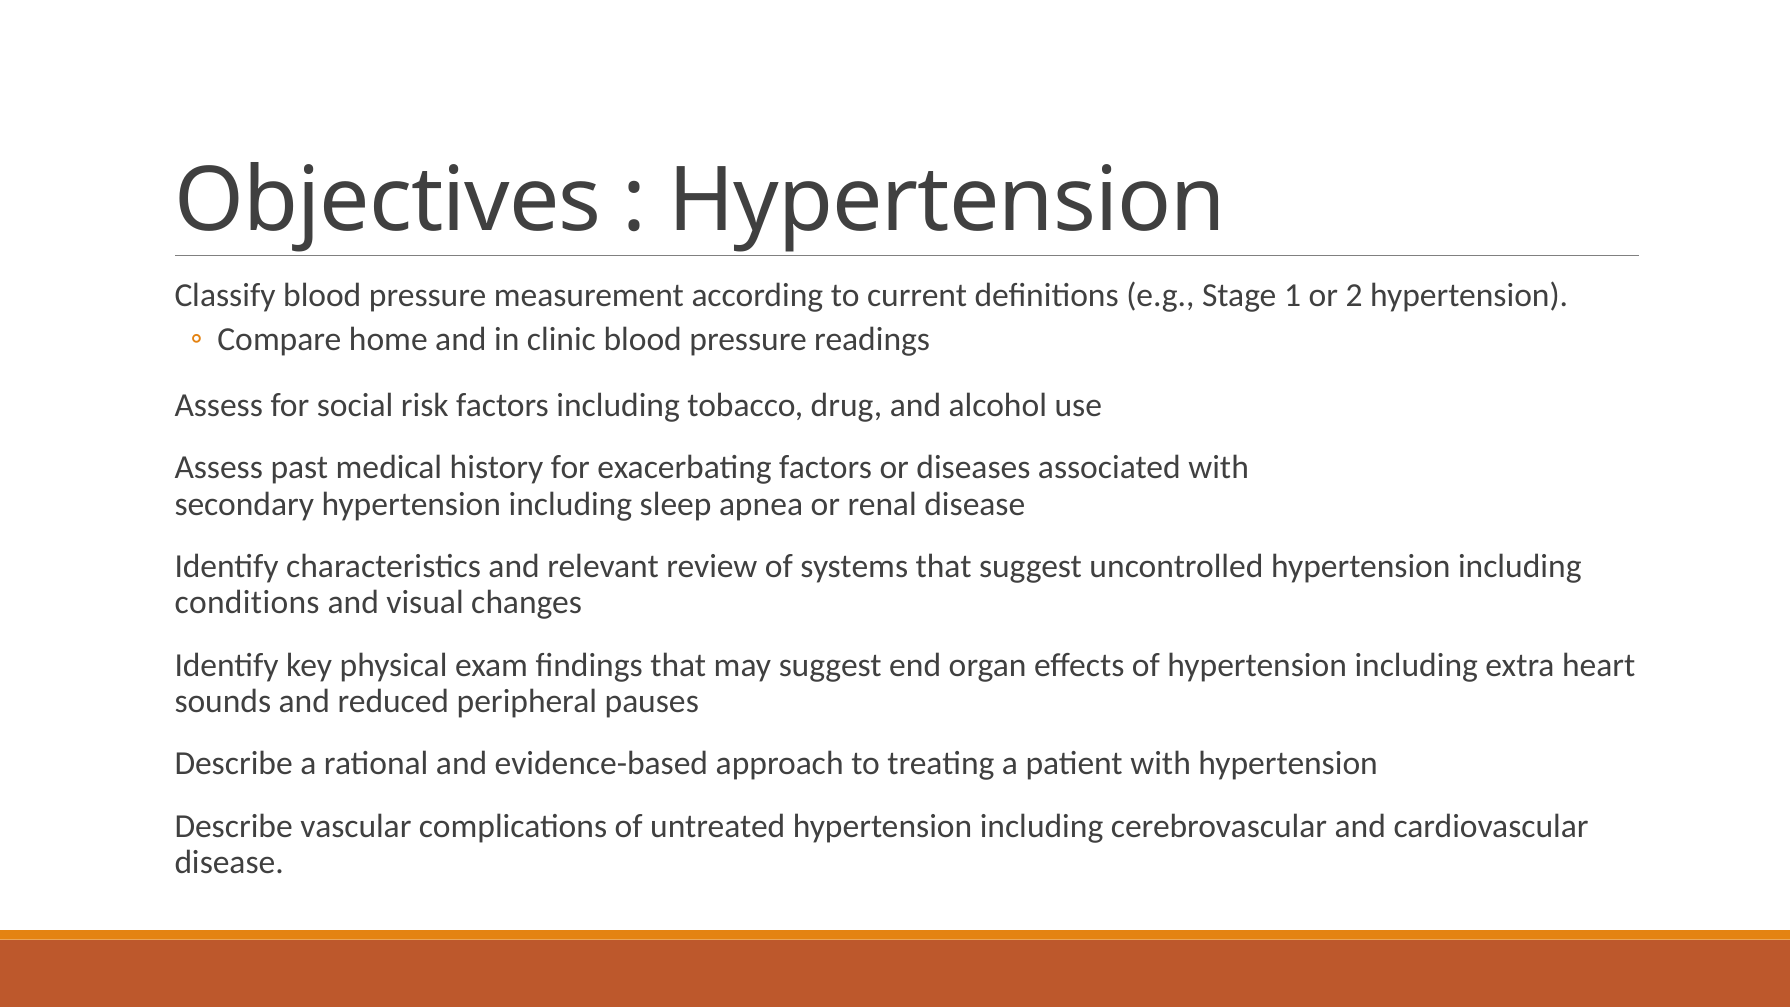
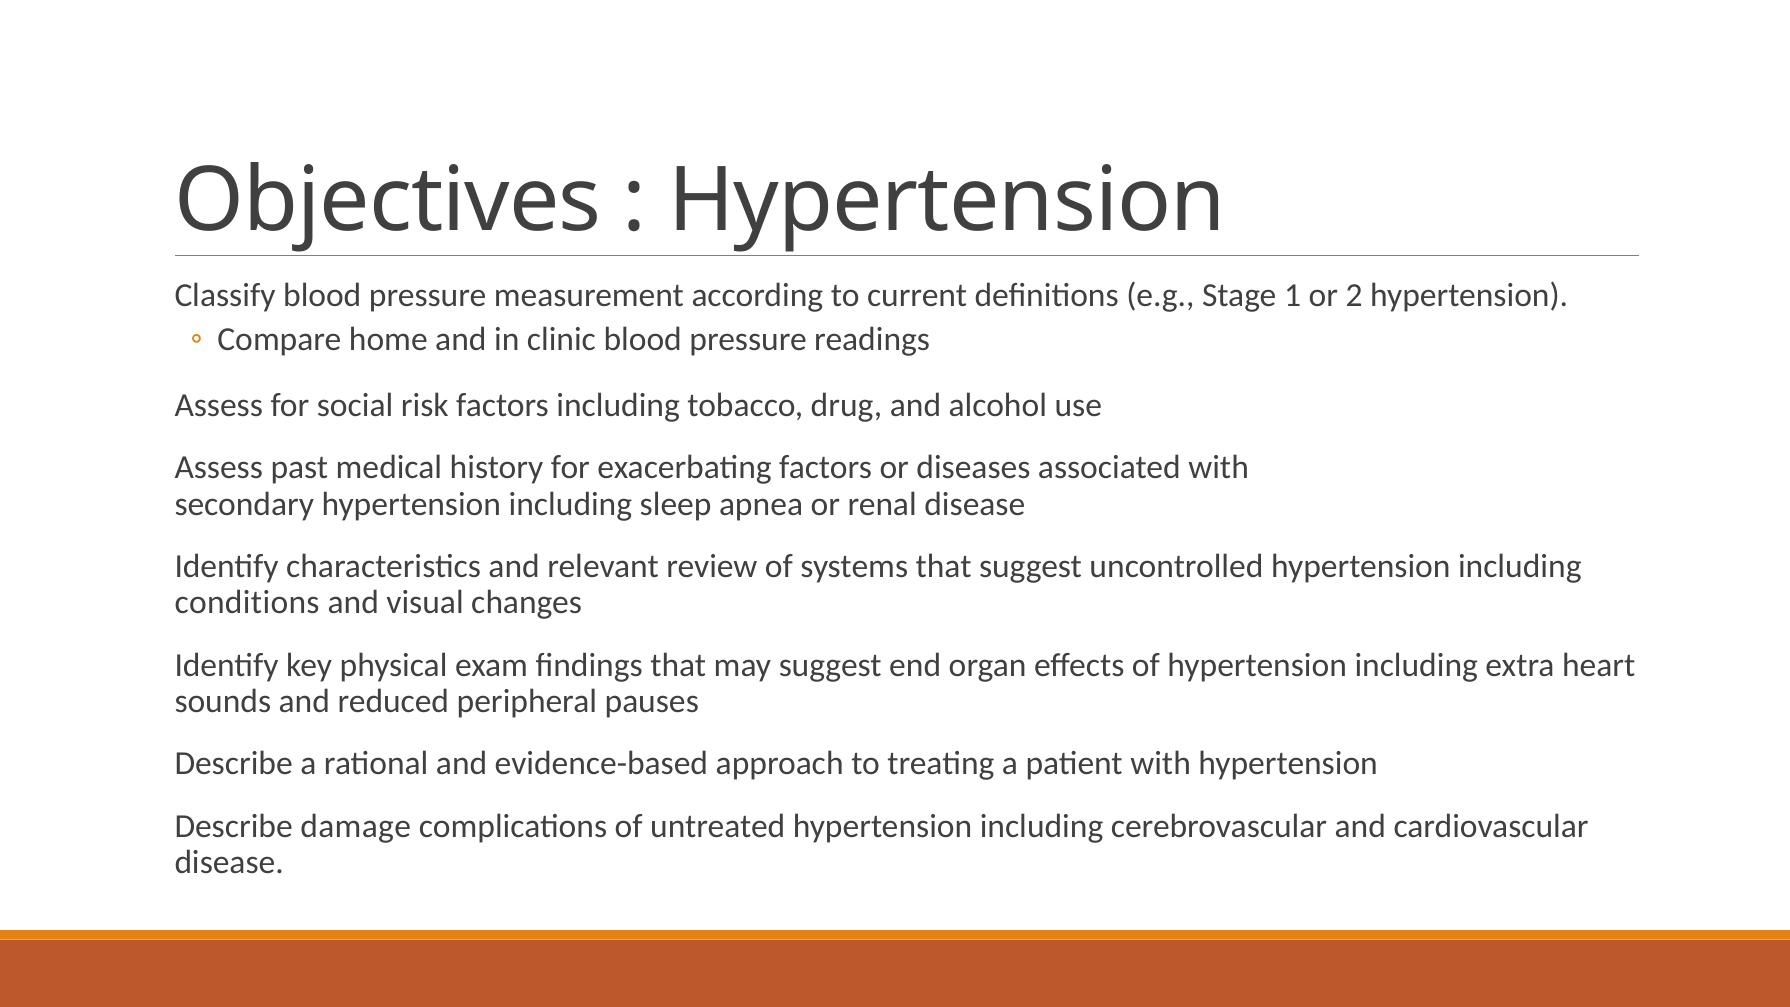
vascular: vascular -> damage (356, 826)
